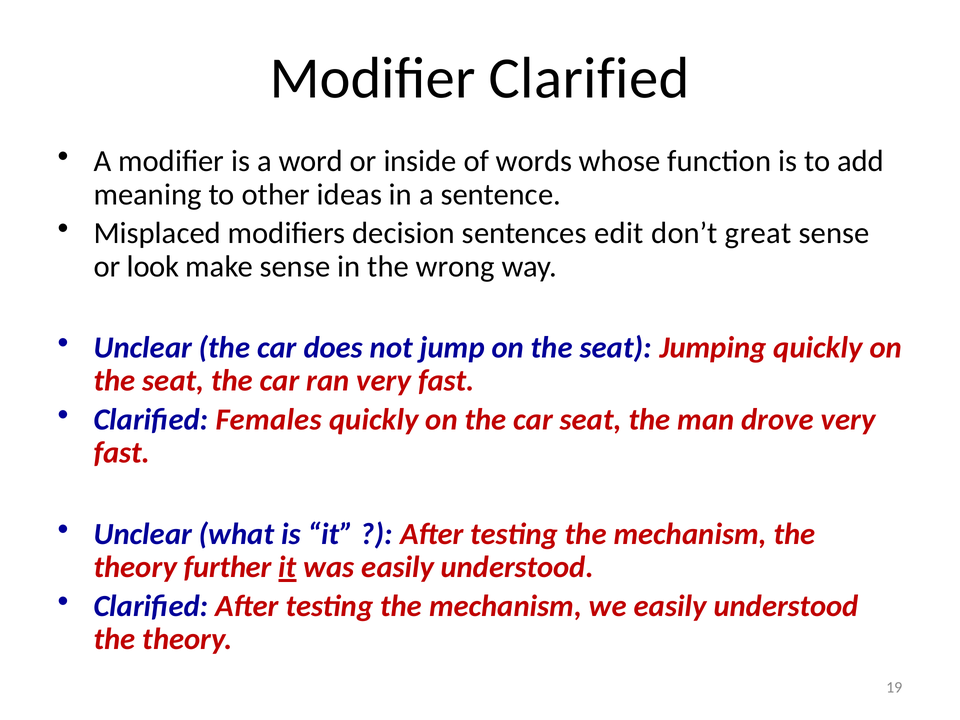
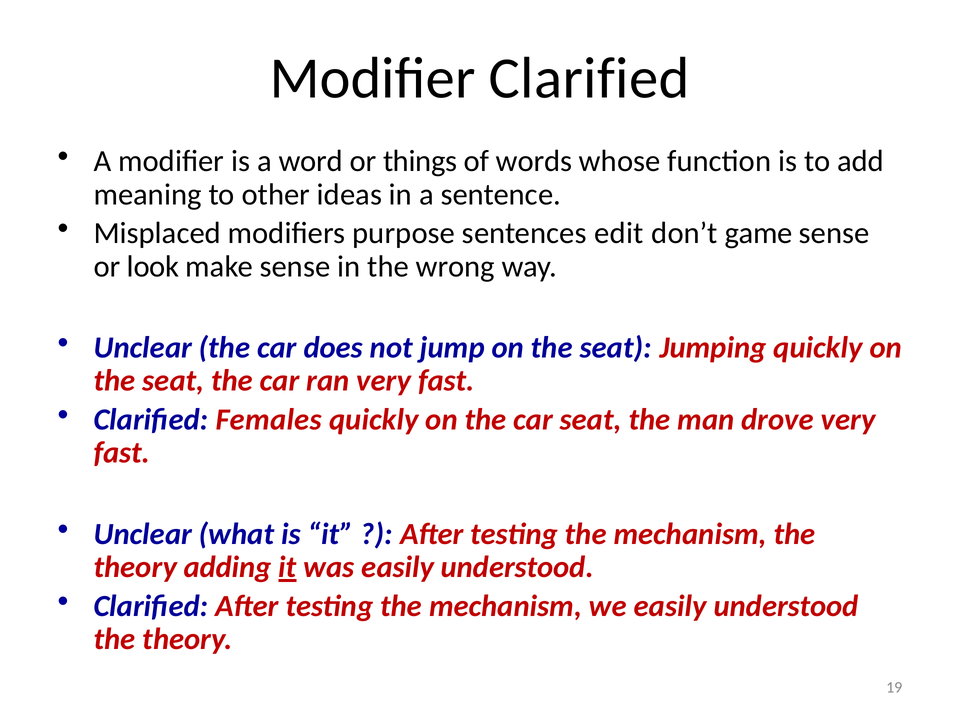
inside: inside -> things (420, 161)
decision: decision -> purpose (404, 233)
great: great -> game (758, 233)
further: further -> adding (228, 567)
